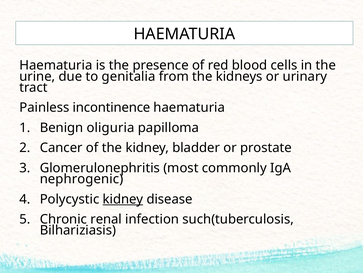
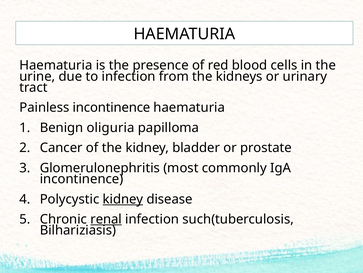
to genitalia: genitalia -> infection (129, 76)
nephrogenic: nephrogenic -> incontinence (82, 179)
renal underline: none -> present (106, 219)
